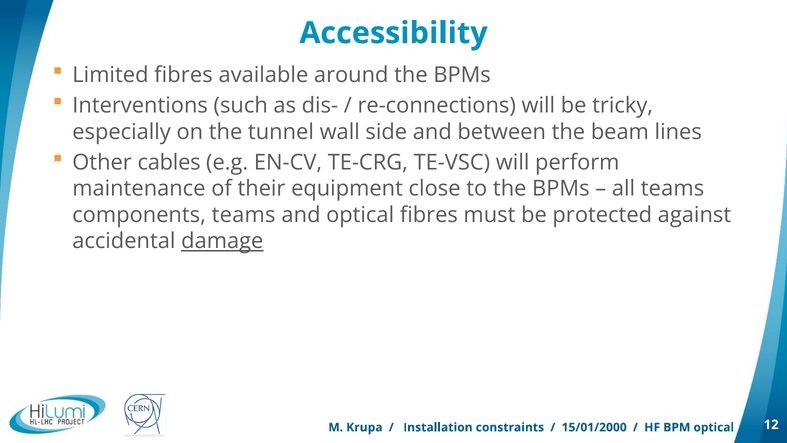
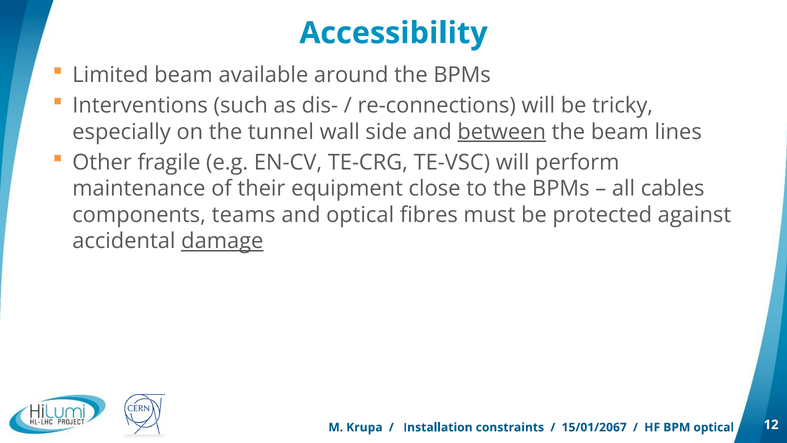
Limited fibres: fibres -> beam (183, 75)
between underline: none -> present (502, 132)
cables: cables -> fragile (169, 162)
all teams: teams -> cables (673, 189)
15/01/2000: 15/01/2000 -> 15/01/2067 (594, 427)
